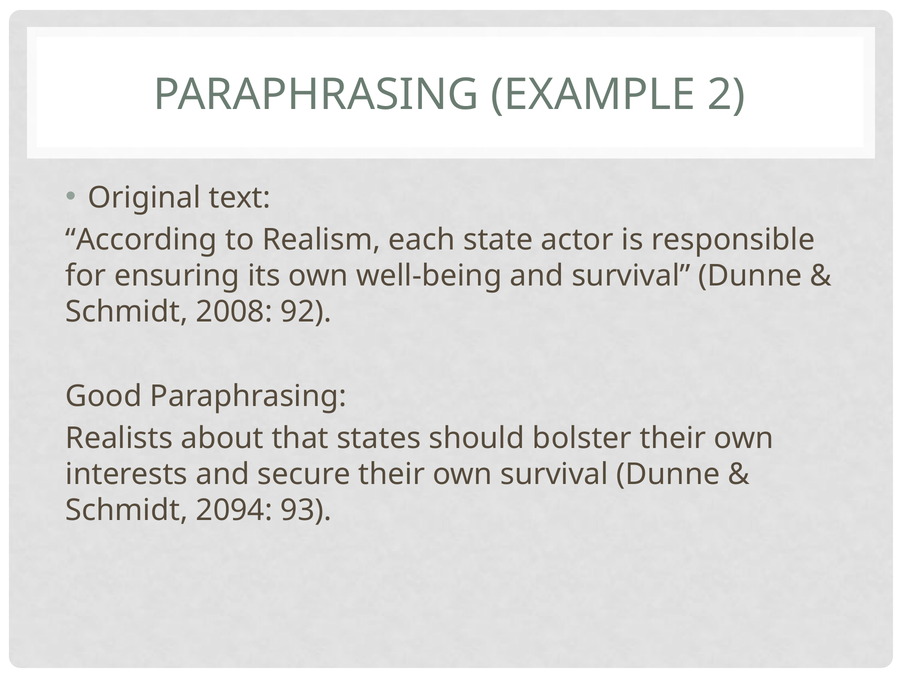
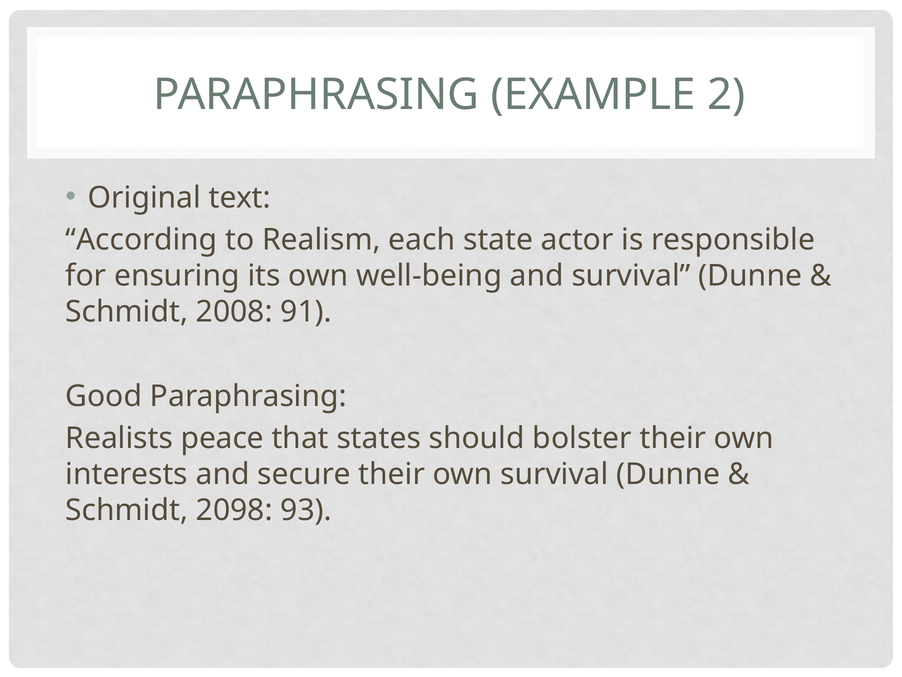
92: 92 -> 91 (306, 312)
about: about -> peace (222, 438)
2094: 2094 -> 2098 (234, 510)
